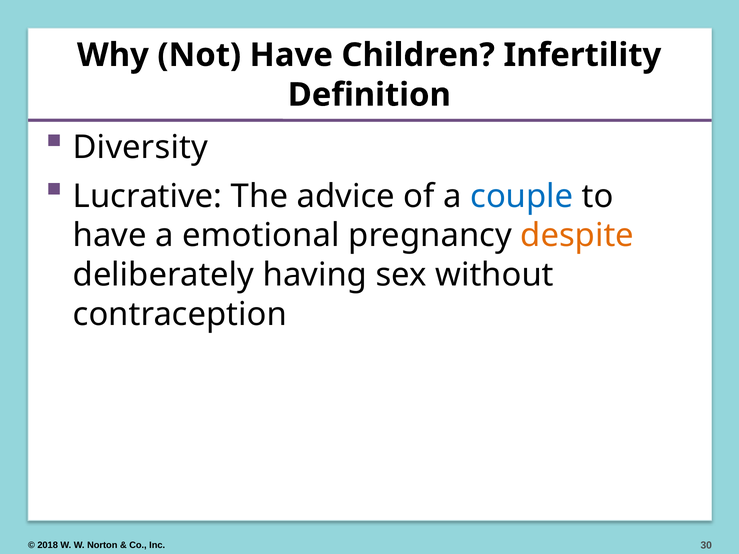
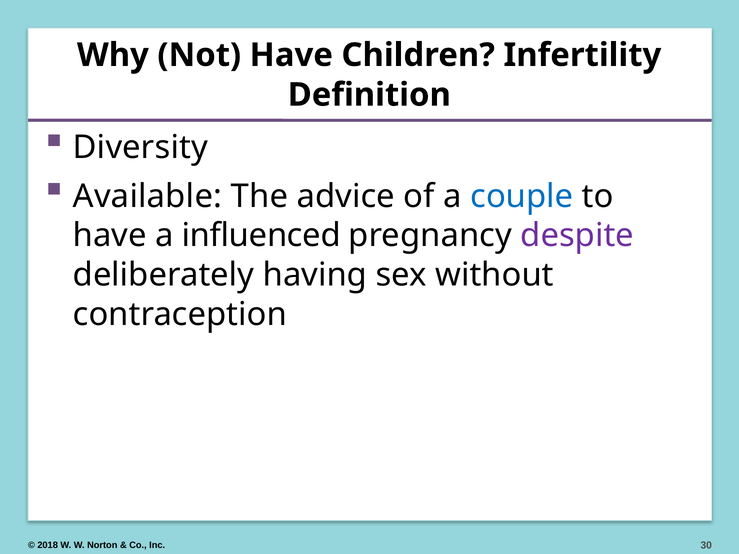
Lucrative: Lucrative -> Available (147, 196)
emotional: emotional -> influenced (261, 236)
despite colour: orange -> purple (577, 236)
